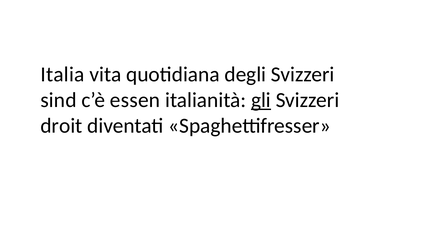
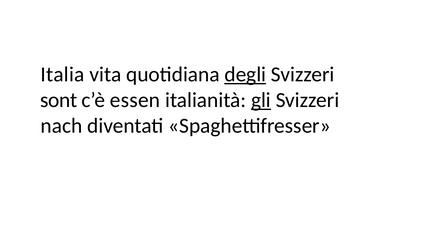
degli underline: none -> present (245, 74)
sind: sind -> sont (59, 100)
droit: droit -> nach (61, 126)
